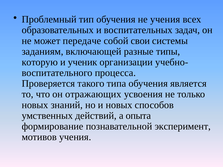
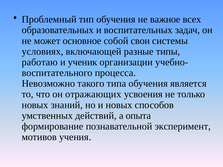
не учения: учения -> важное (165, 19)
передаче: передаче -> основное (82, 41)
заданиям: заданиям -> условиях (43, 52)
которую: которую -> работаю (40, 62)
Проверяется: Проверяется -> Невозможно (48, 84)
